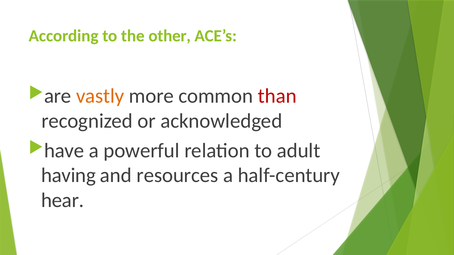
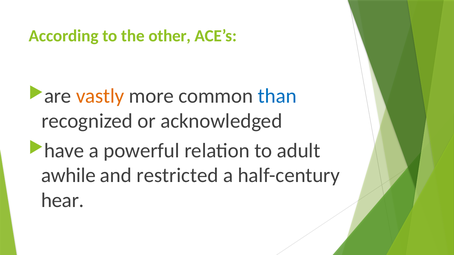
than colour: red -> blue (277, 96)
having: having -> awhile (68, 176)
resources: resources -> restricted (177, 176)
